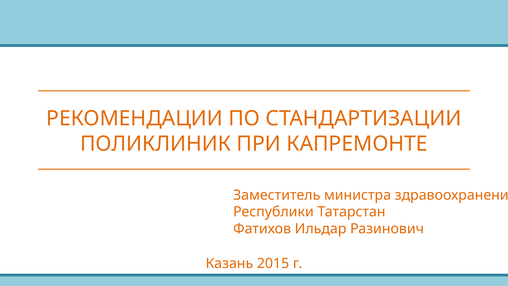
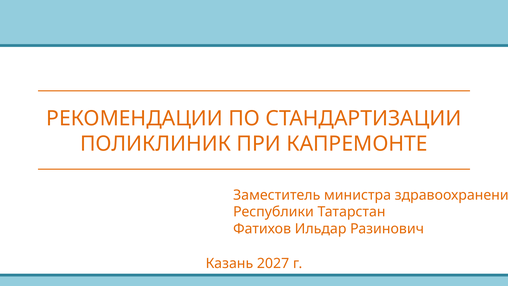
2015: 2015 -> 2027 (273, 263)
